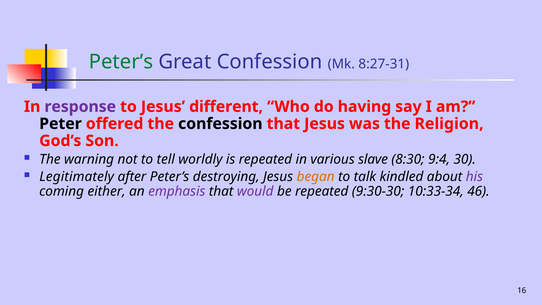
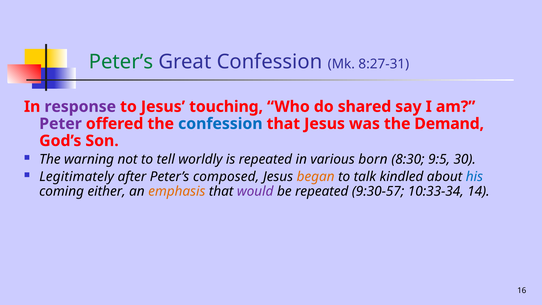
different: different -> touching (226, 107)
having: having -> shared (365, 107)
Peter colour: black -> purple (61, 124)
confession colour: black -> blue (220, 124)
Religion: Religion -> Demand (449, 124)
slave: slave -> born (373, 159)
9:4: 9:4 -> 9:5 (439, 159)
destroying: destroying -> composed (226, 177)
his colour: purple -> blue (474, 177)
emphasis colour: purple -> orange (177, 191)
9:30-30: 9:30-30 -> 9:30-57 (378, 191)
46: 46 -> 14 (478, 191)
